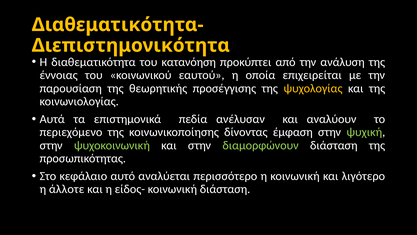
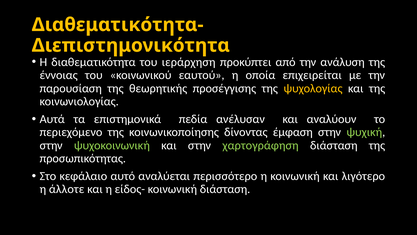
κατανόηση: κατανόηση -> ιεράρχηση (189, 62)
διαμορφώνουν: διαμορφώνουν -> χαρτογράφηση (261, 145)
